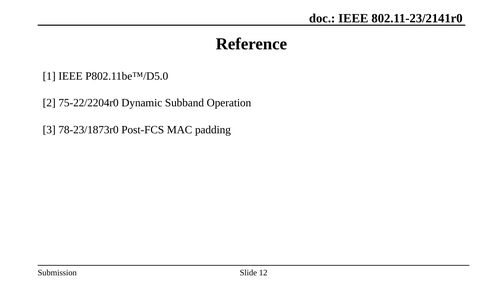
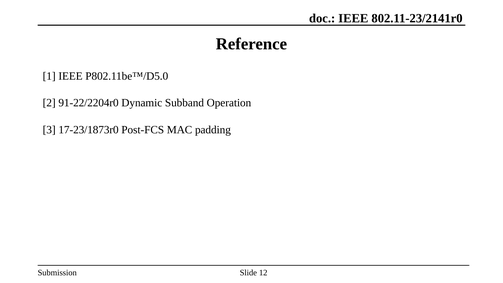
75-22/2204r0: 75-22/2204r0 -> 91-22/2204r0 (89, 103)
78-23/1873r0: 78-23/1873r0 -> 17-23/1873r0 (89, 130)
